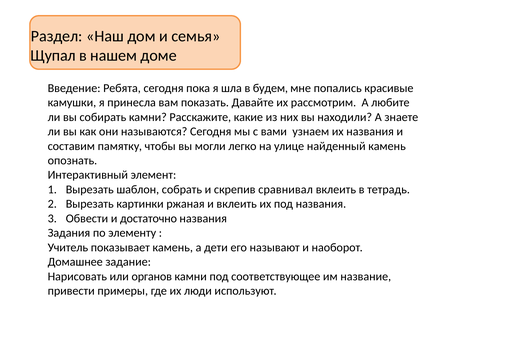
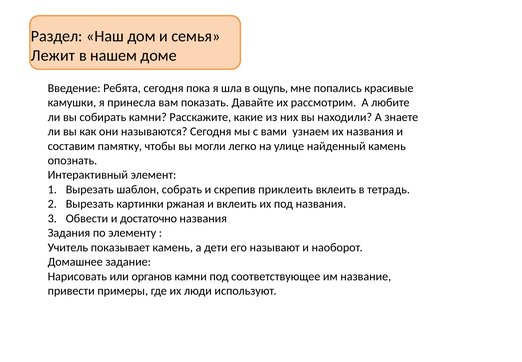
Щупал: Щупал -> Лежит (53, 55)
будем: будем -> ощупь (270, 88)
сравнивал: сравнивал -> приклеить (286, 189)
